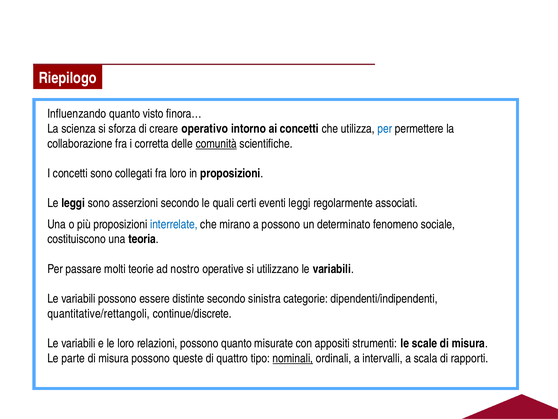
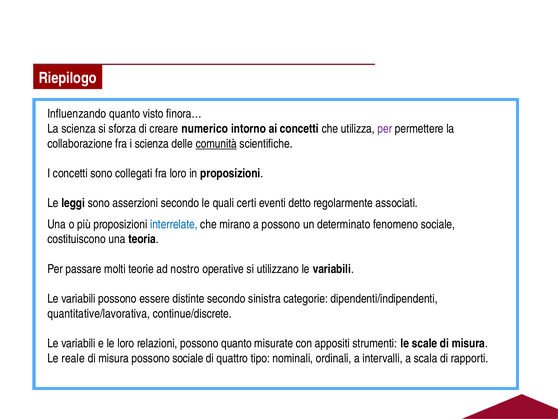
operativo: operativo -> numerico (205, 129)
per colour: blue -> purple (385, 129)
i corretta: corretta -> scienza (152, 143)
eventi leggi: leggi -> detto (300, 203)
quantitative/rettangoli: quantitative/rettangoli -> quantitative/lavorativa (99, 313)
parte: parte -> reale (73, 358)
possono queste: queste -> sociale (188, 358)
nominali underline: present -> none (293, 358)
